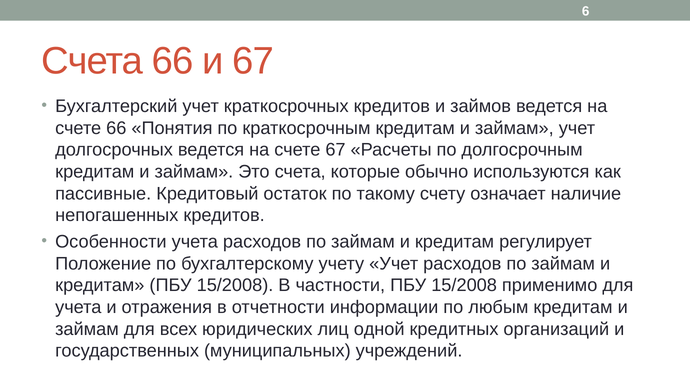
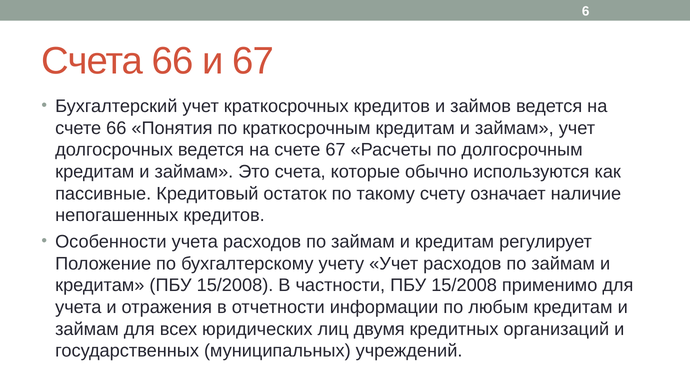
одной: одной -> двумя (379, 329)
